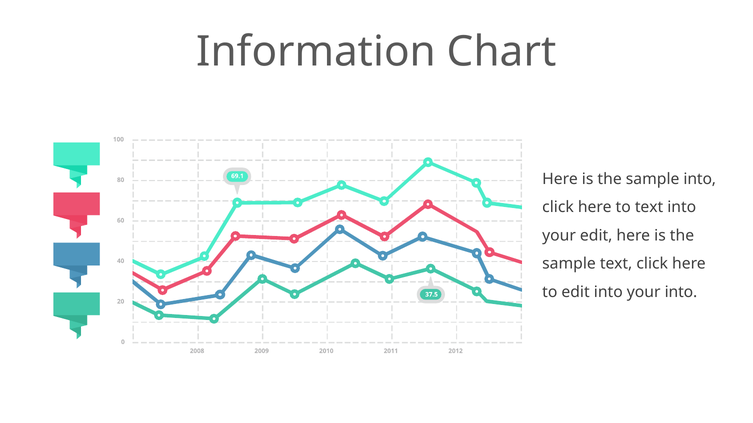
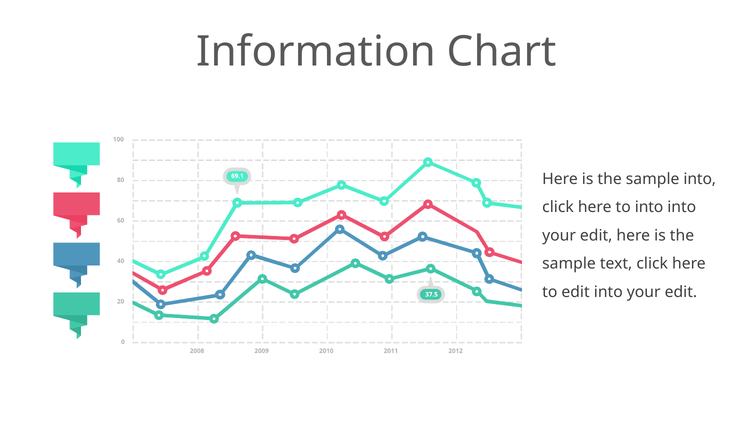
to text: text -> into (649, 208)
edit into your into: into -> edit (681, 292)
